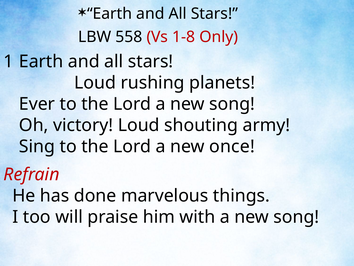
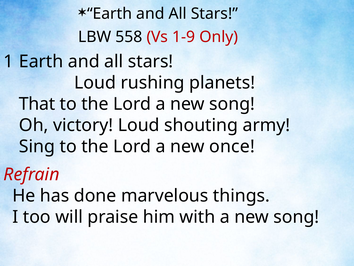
1-8: 1-8 -> 1-9 (184, 37)
Ever: Ever -> That (37, 104)
